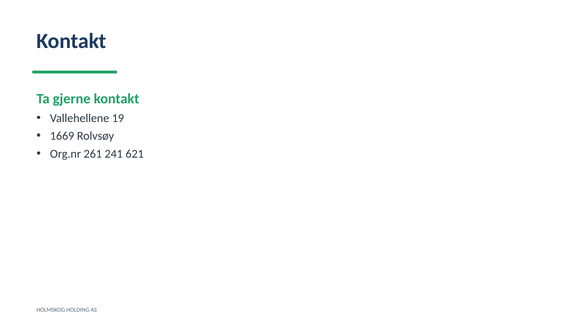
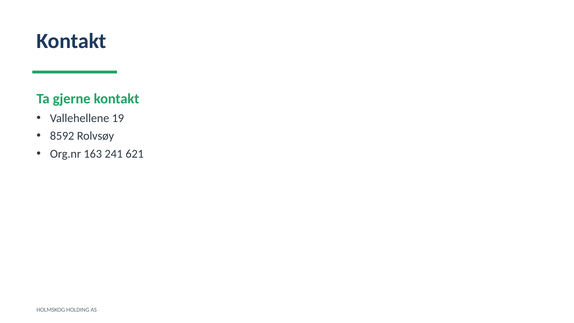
1669: 1669 -> 8592 (62, 136)
261: 261 -> 163 (93, 154)
